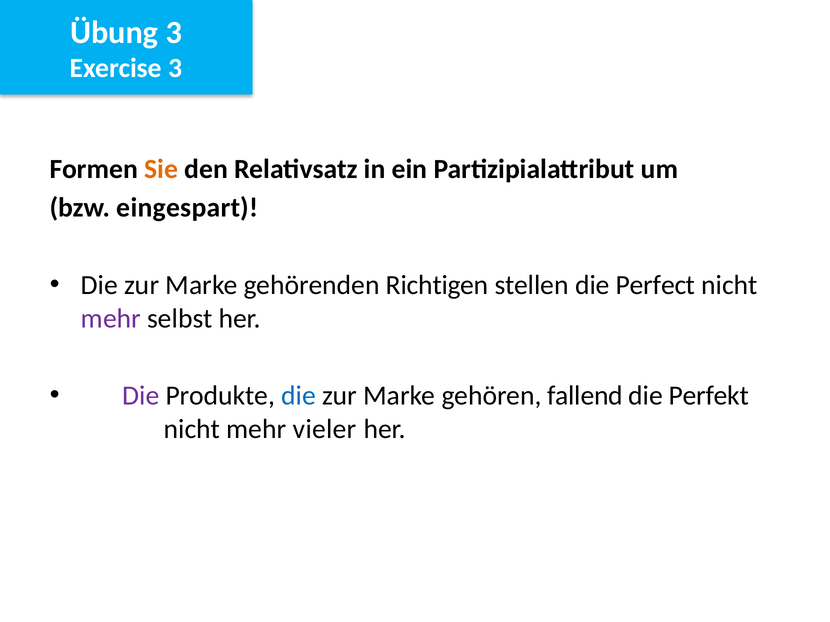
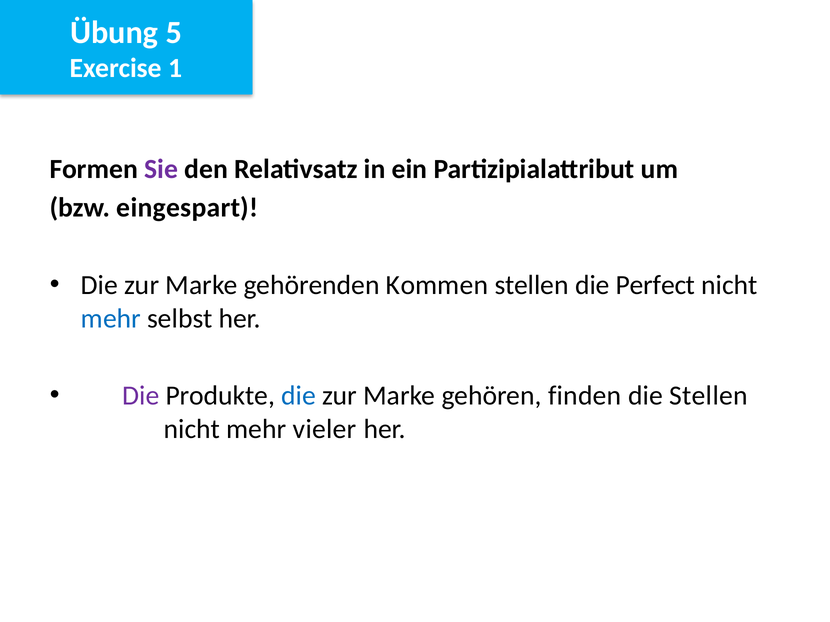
Übung 3: 3 -> 5 (174, 33)
Exercise 3: 3 -> 1 (175, 68)
Sie colour: orange -> purple (161, 169)
Richtigen: Richtigen -> Kommen (437, 285)
mehr colour: purple -> blue (111, 319)
fallend: fallend -> finden (585, 396)
die Perfekt: Perfekt -> Stellen (709, 396)
